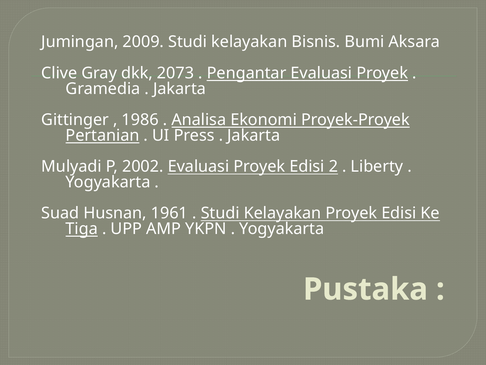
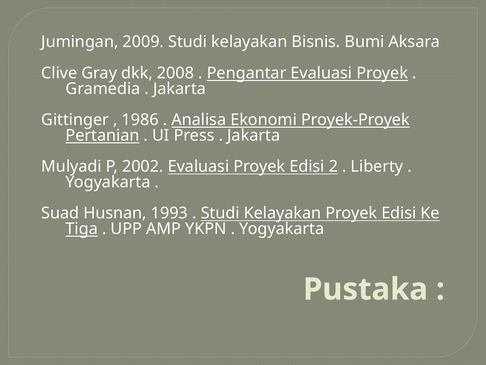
2073: 2073 -> 2008 (175, 73)
1961: 1961 -> 1993 (169, 213)
